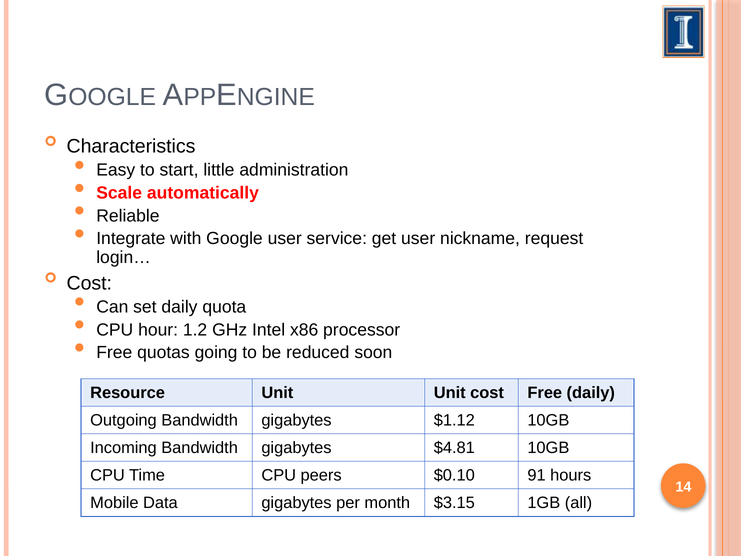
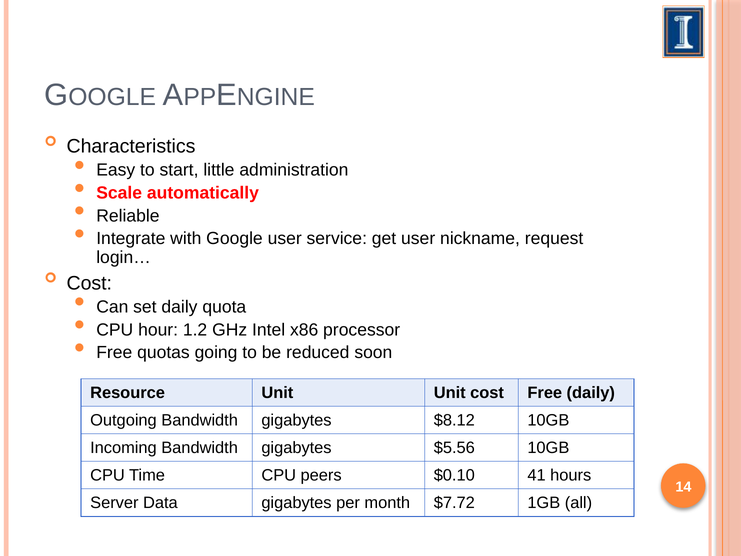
$1.12: $1.12 -> $8.12 (454, 420)
$4.81: $4.81 -> $5.56 (454, 448)
91: 91 -> 41 (537, 475)
Mobile: Mobile -> Server (114, 503)
$3.15: $3.15 -> $7.72 (454, 503)
